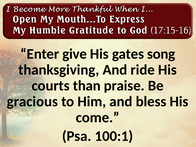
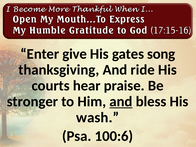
than: than -> hear (87, 86)
gracious: gracious -> stronger (32, 102)
and underline: none -> present (121, 102)
come: come -> wash (98, 117)
100:1: 100:1 -> 100:6 (114, 136)
